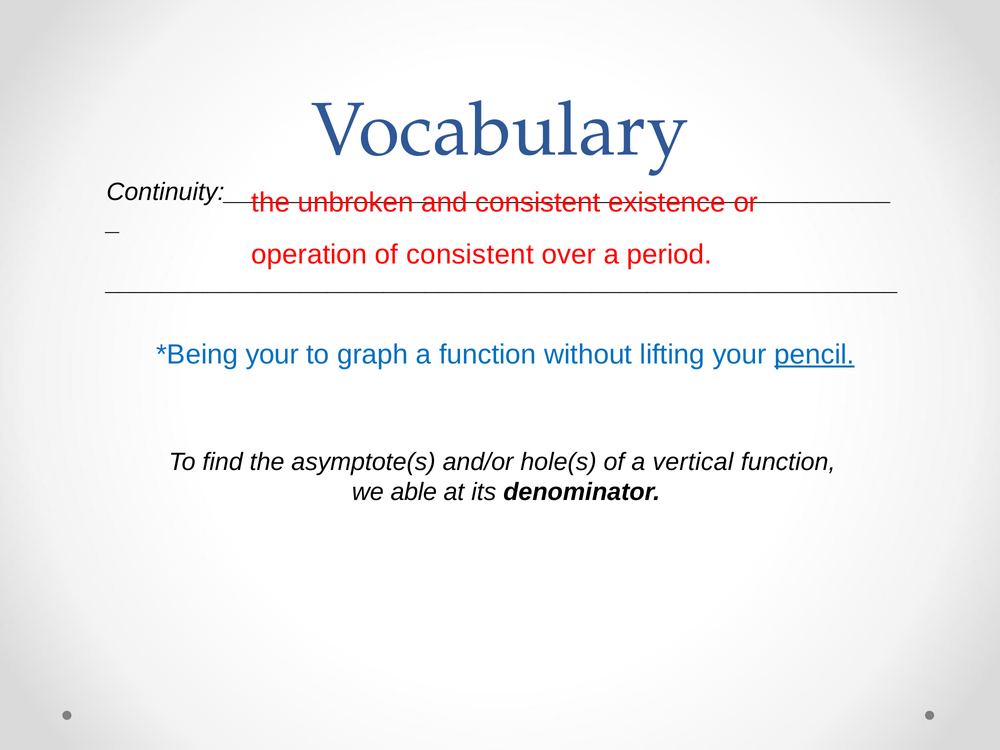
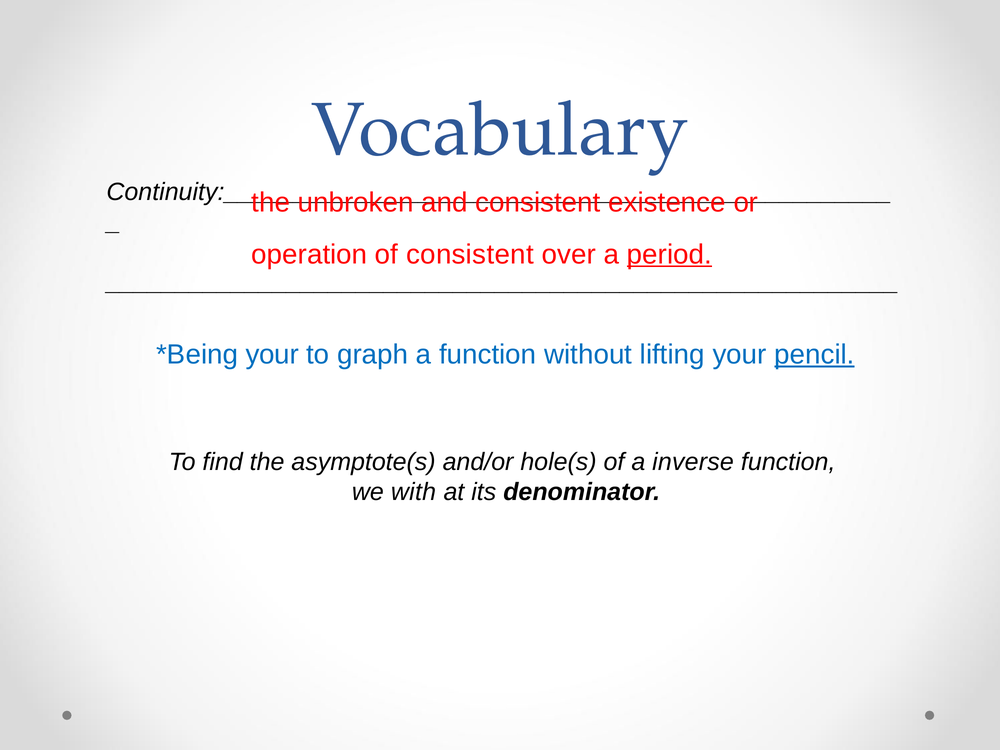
period underline: none -> present (669, 254)
vertical: vertical -> inverse (693, 462)
able: able -> with (414, 492)
